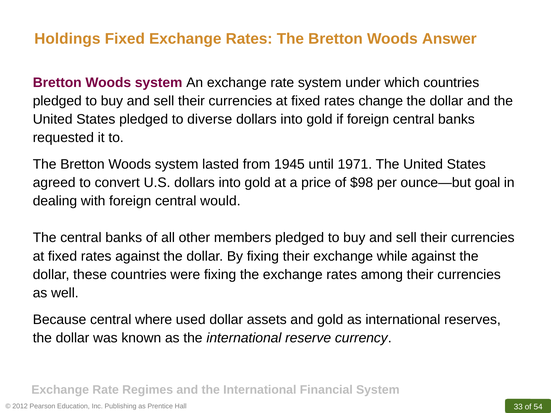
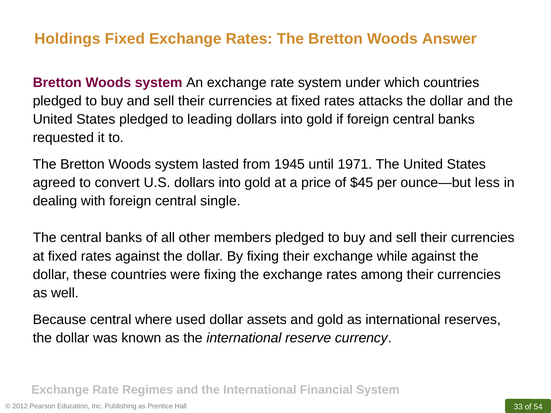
change: change -> attacks (381, 101)
diverse: diverse -> leading (210, 119)
$98: $98 -> $45 (362, 183)
goal: goal -> less (487, 183)
would: would -> single (220, 201)
